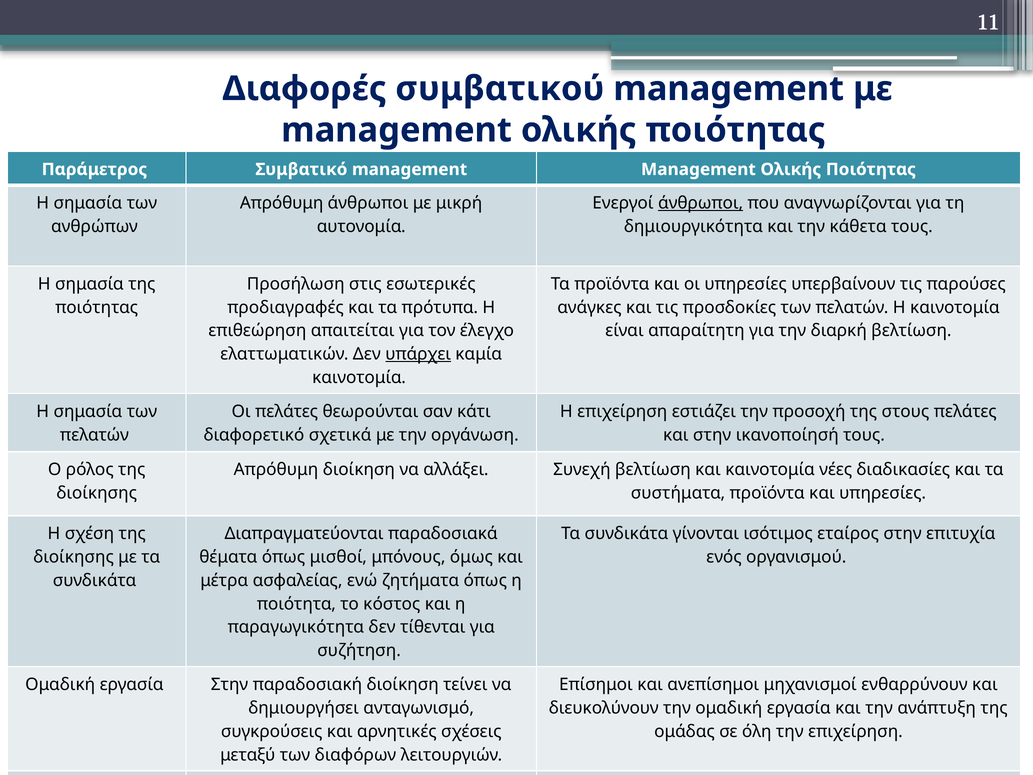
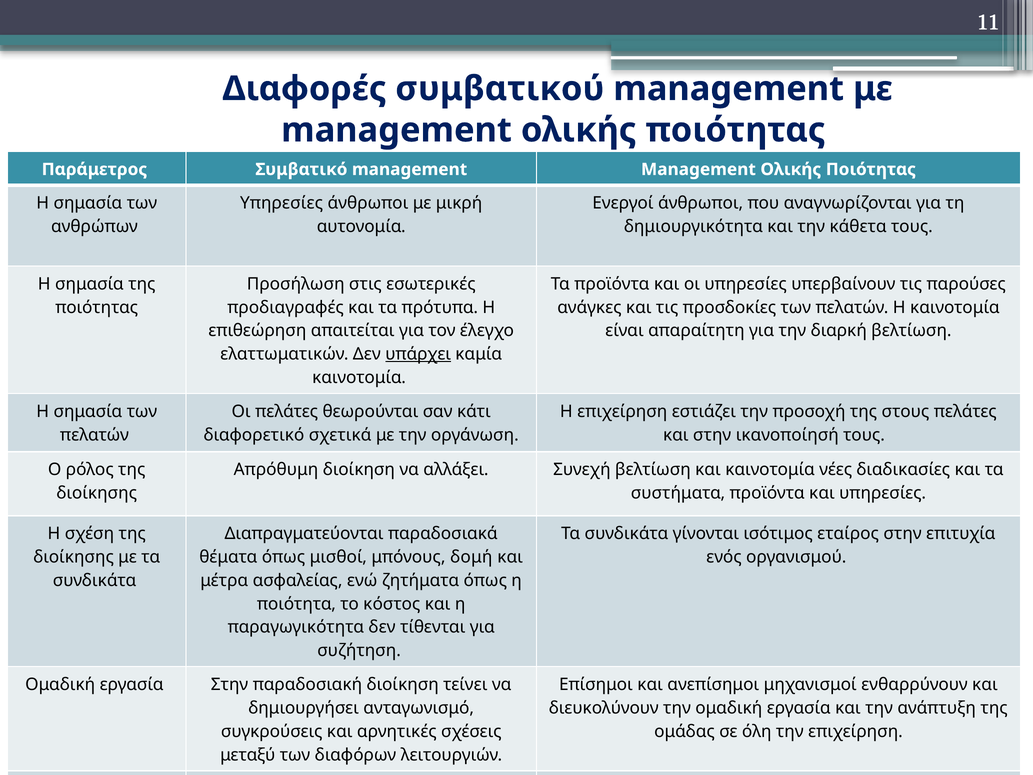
Απρόθυμη: Απρόθυμη -> Υπηρεσίες (282, 203)
άνθρωποι underline: present -> none (701, 203)
μπόνους όμως: όμως -> δομή (471, 557)
